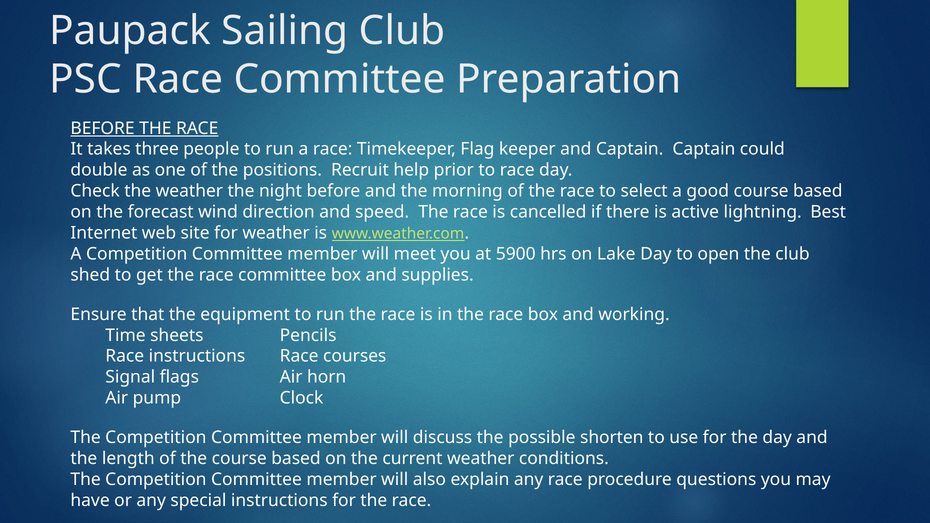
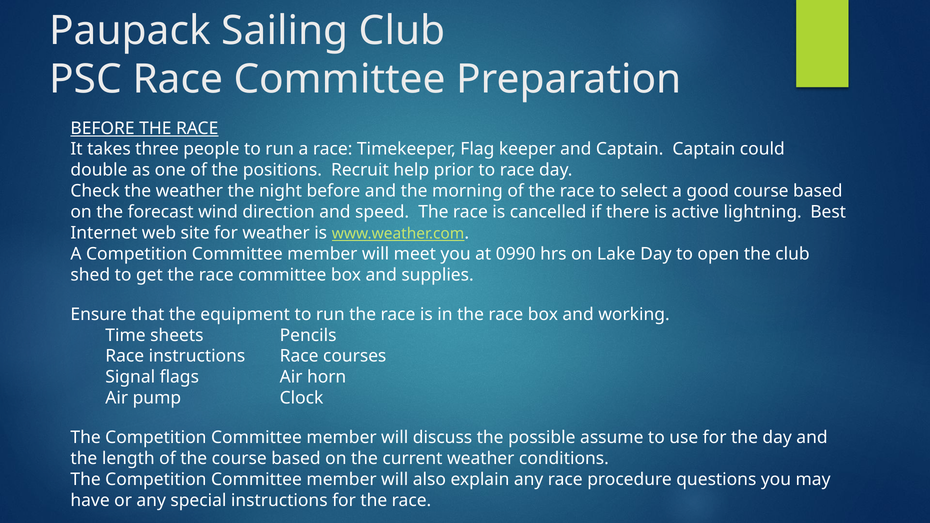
5900: 5900 -> 0990 (516, 254)
shorten: shorten -> assume (612, 438)
